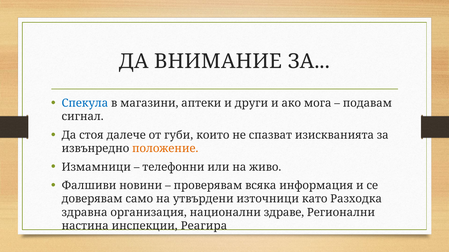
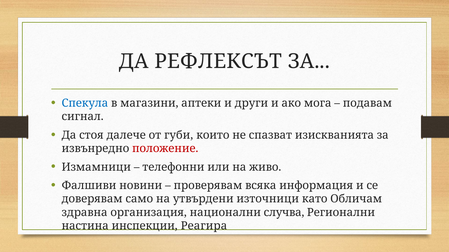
ВНИМАНИЕ: ВНИМАНИЕ -> РЕФЛЕКСЪТ (218, 62)
положение colour: orange -> red (165, 149)
Разходка: Разходка -> Обличам (356, 199)
здраве: здраве -> случва (284, 213)
